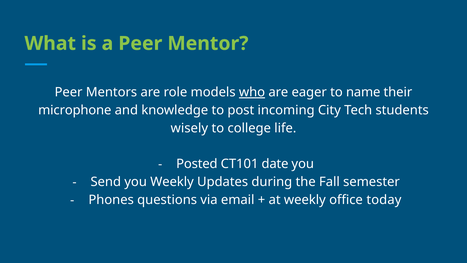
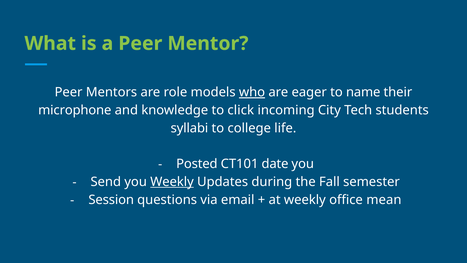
post: post -> click (241, 110)
wisely: wisely -> syllabi (189, 128)
Weekly underline: none -> present (172, 182)
Phones: Phones -> Session (111, 200)
today: today -> mean (384, 200)
